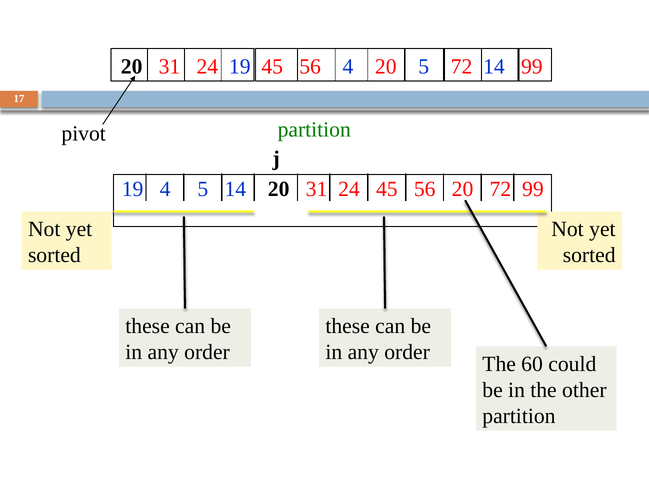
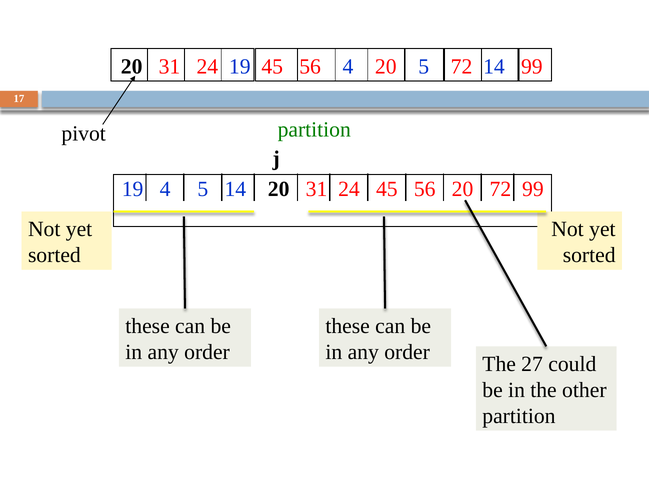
60: 60 -> 27 (532, 364)
